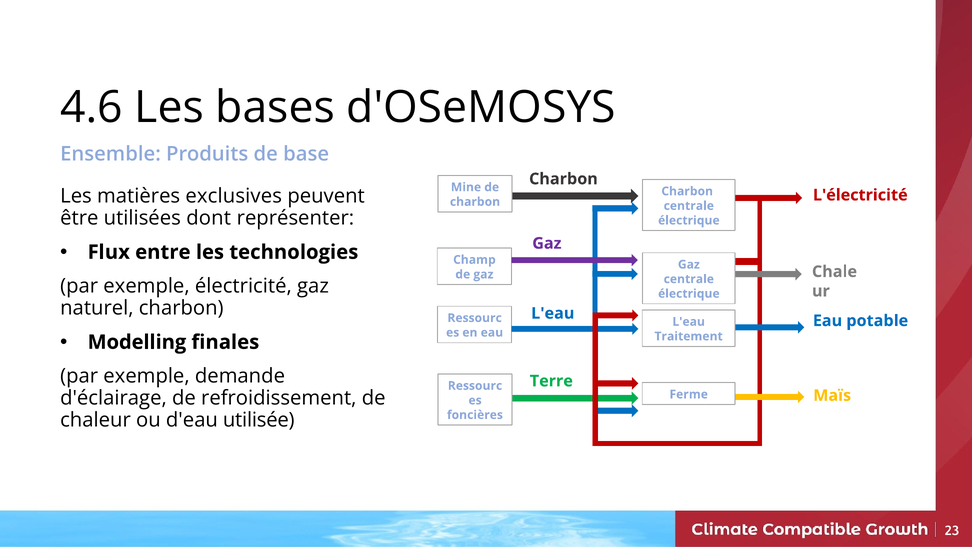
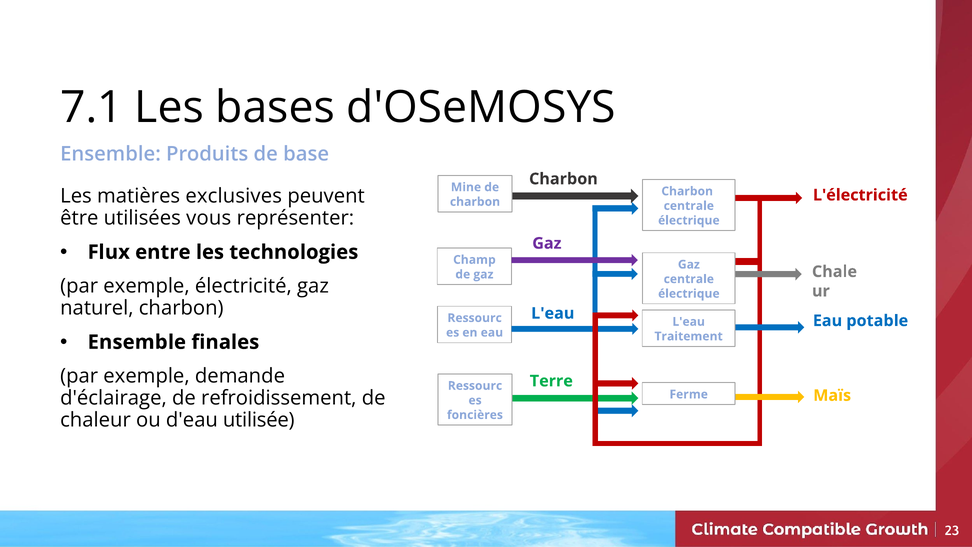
4.6: 4.6 -> 7.1 (91, 108)
dont: dont -> vous (209, 218)
Modelling: Modelling -> Ensemble (137, 342)
